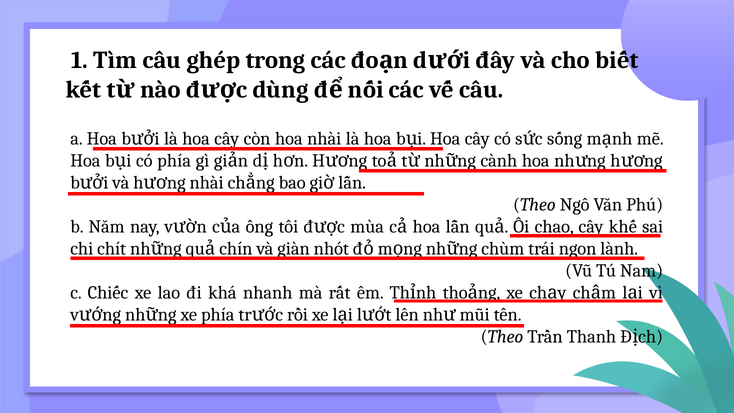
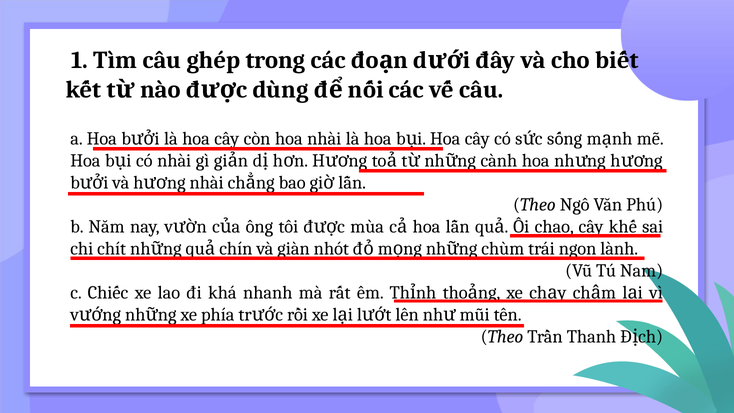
có phía: phía -> nhài (174, 161)
